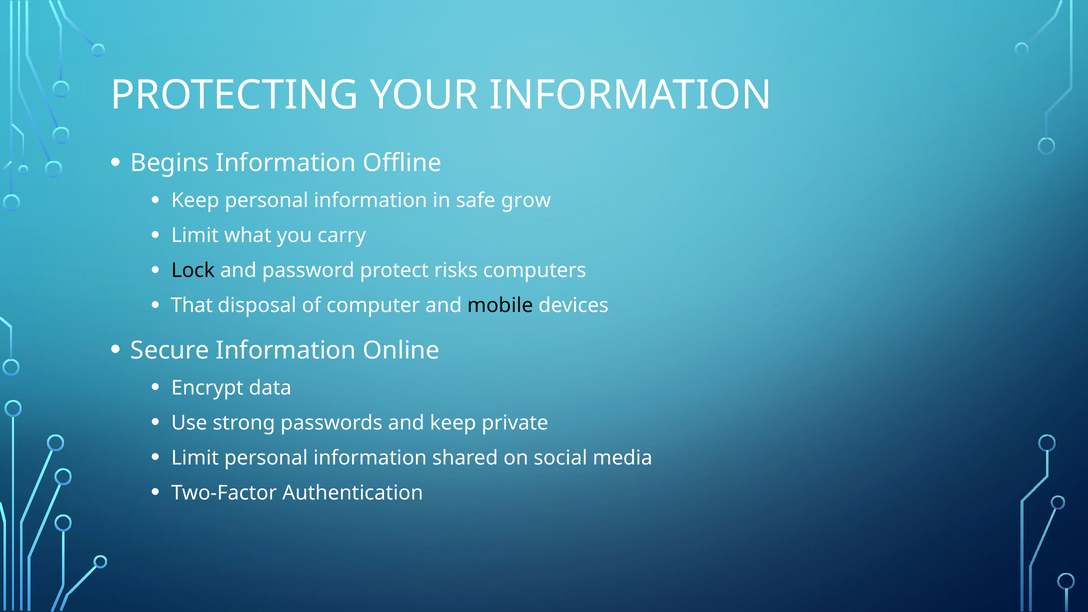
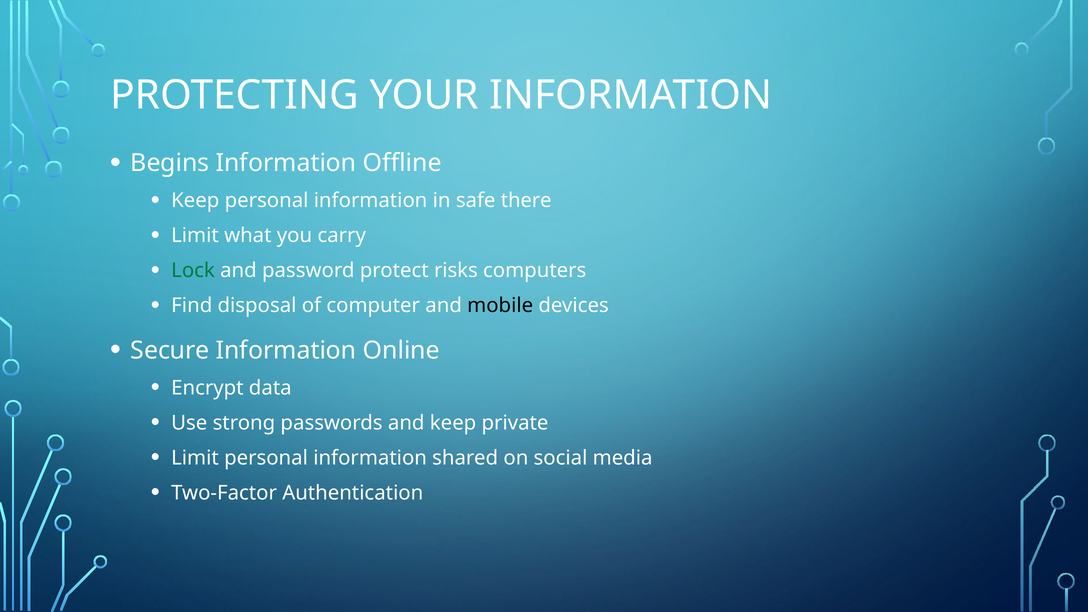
grow: grow -> there (526, 201)
Lock colour: black -> green (193, 271)
That: That -> Find (192, 306)
